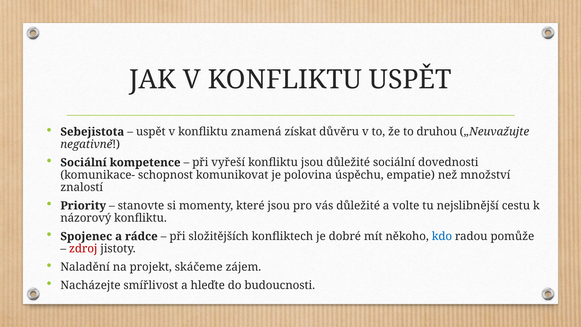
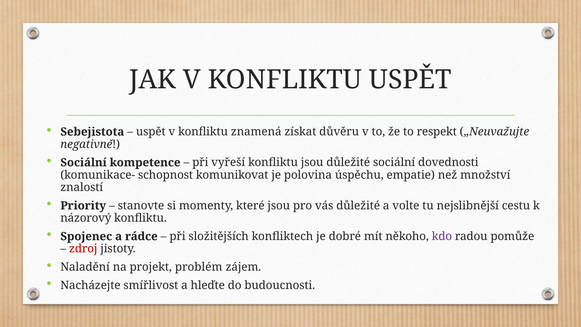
druhou: druhou -> respekt (437, 132)
kdo colour: blue -> purple (442, 236)
skáčeme: skáčeme -> problém (199, 267)
